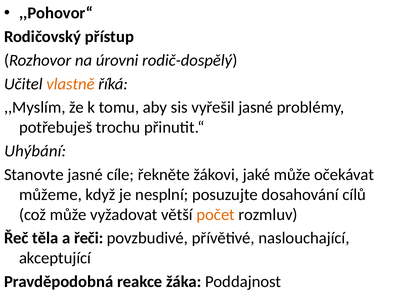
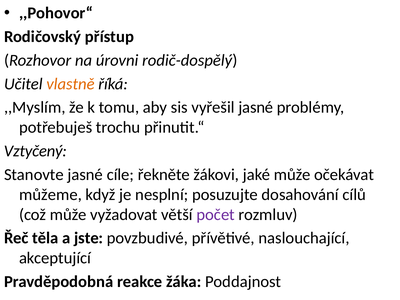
Uhýbání: Uhýbání -> Vztyčený (35, 151)
počet colour: orange -> purple (216, 215)
řeči: řeči -> jste (89, 238)
